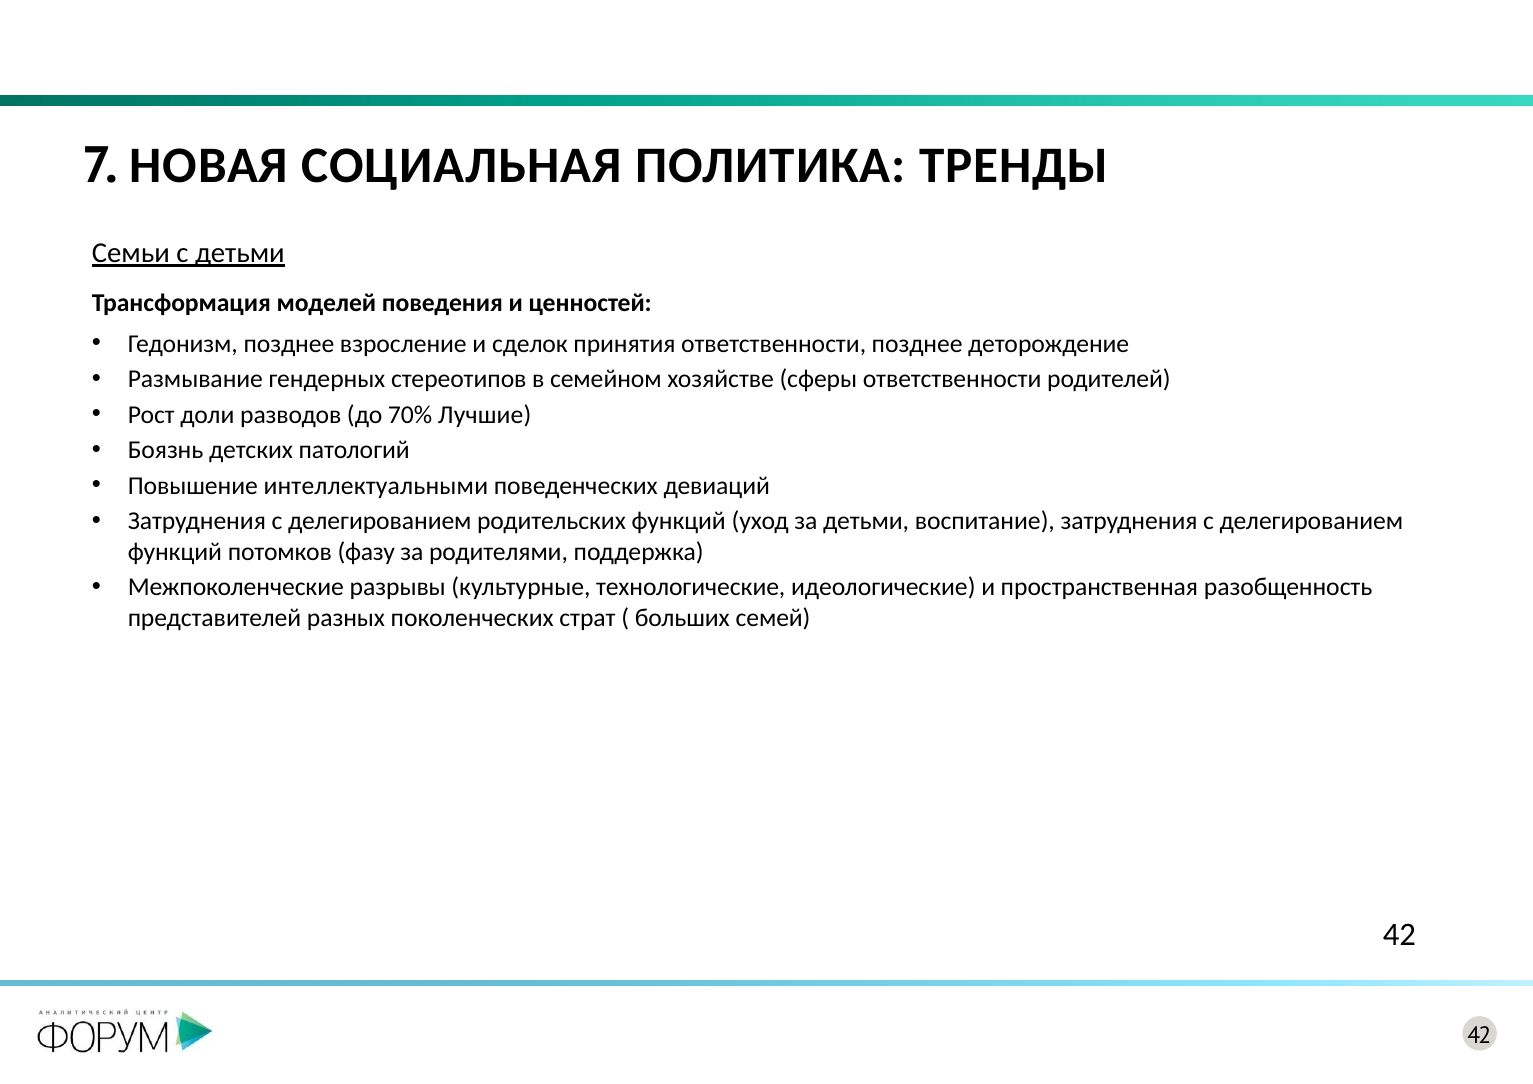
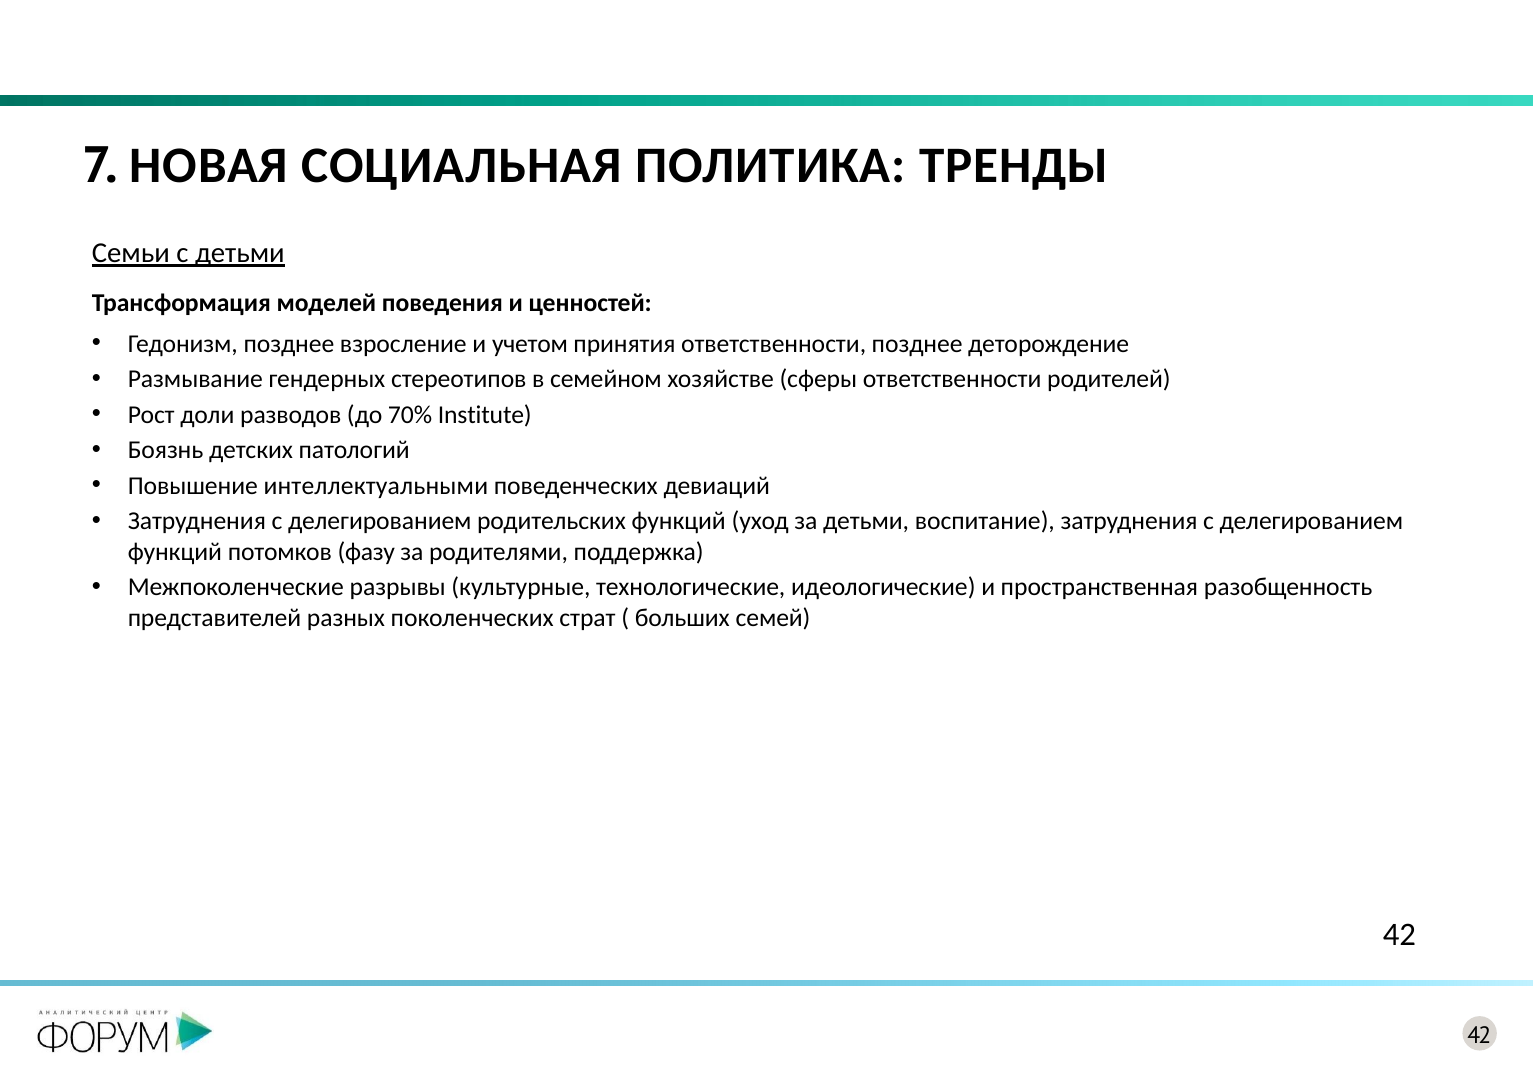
сделок: сделок -> учетом (530, 344)
Лучшие: Лучшие -> Institute (485, 415)
